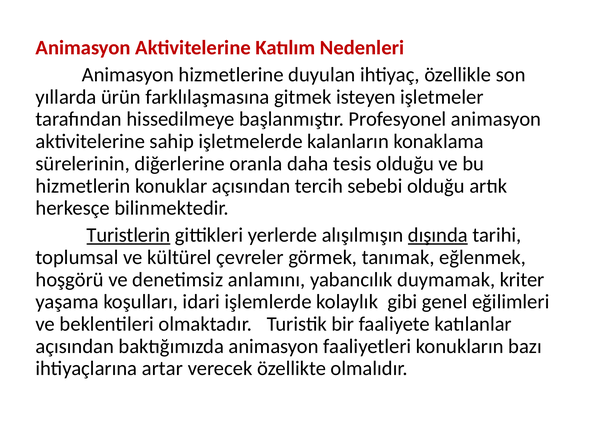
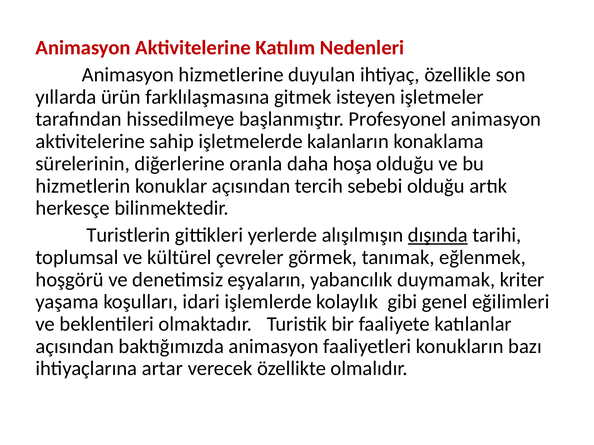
tesis: tesis -> hoşa (352, 164)
Turistlerin underline: present -> none (128, 235)
anlamını: anlamını -> eşyaların (267, 280)
